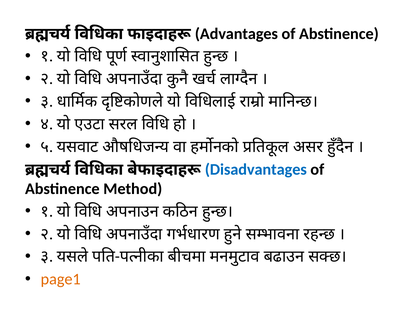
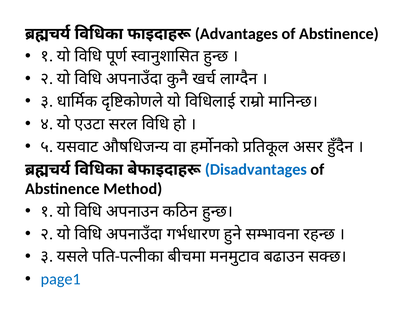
page1 colour: orange -> blue (61, 280)
